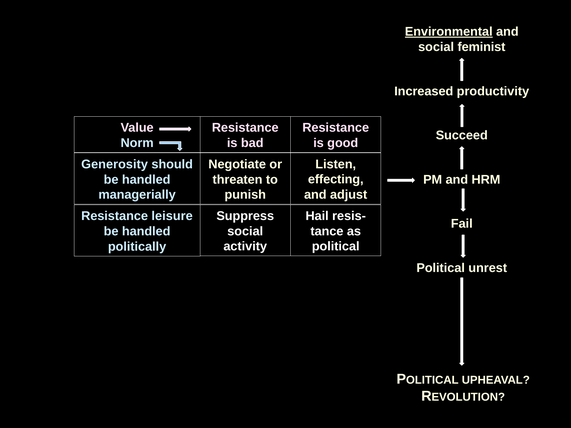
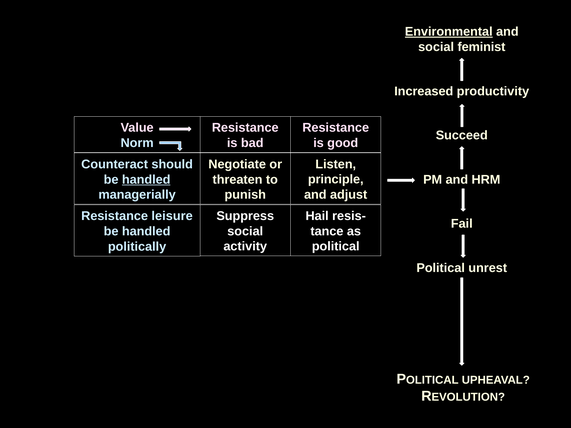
Generosity: Generosity -> Counteract (115, 164)
effecting: effecting -> principle (336, 180)
handled underline: none -> present (146, 180)
